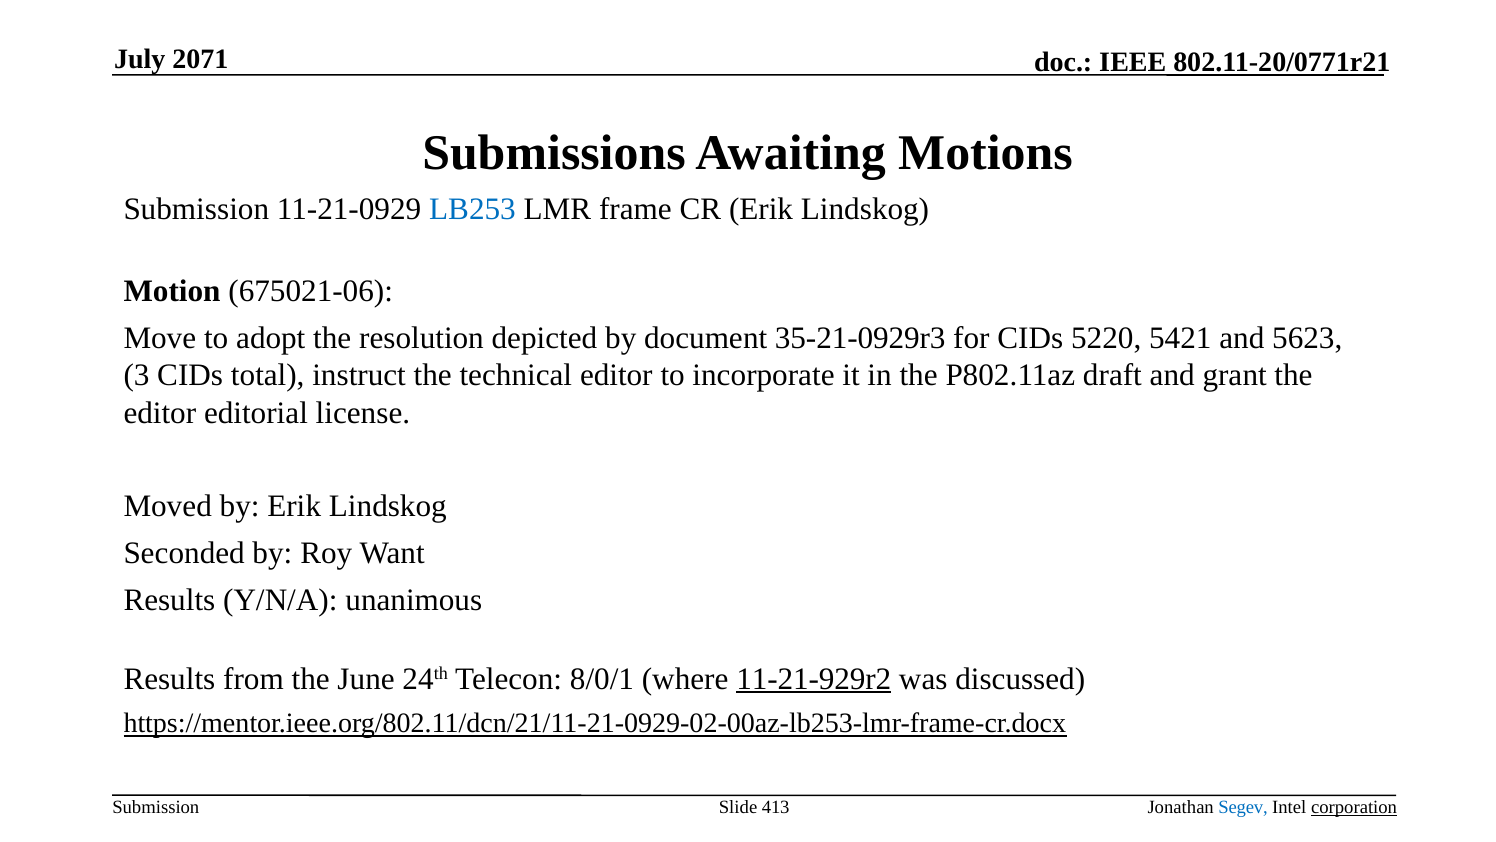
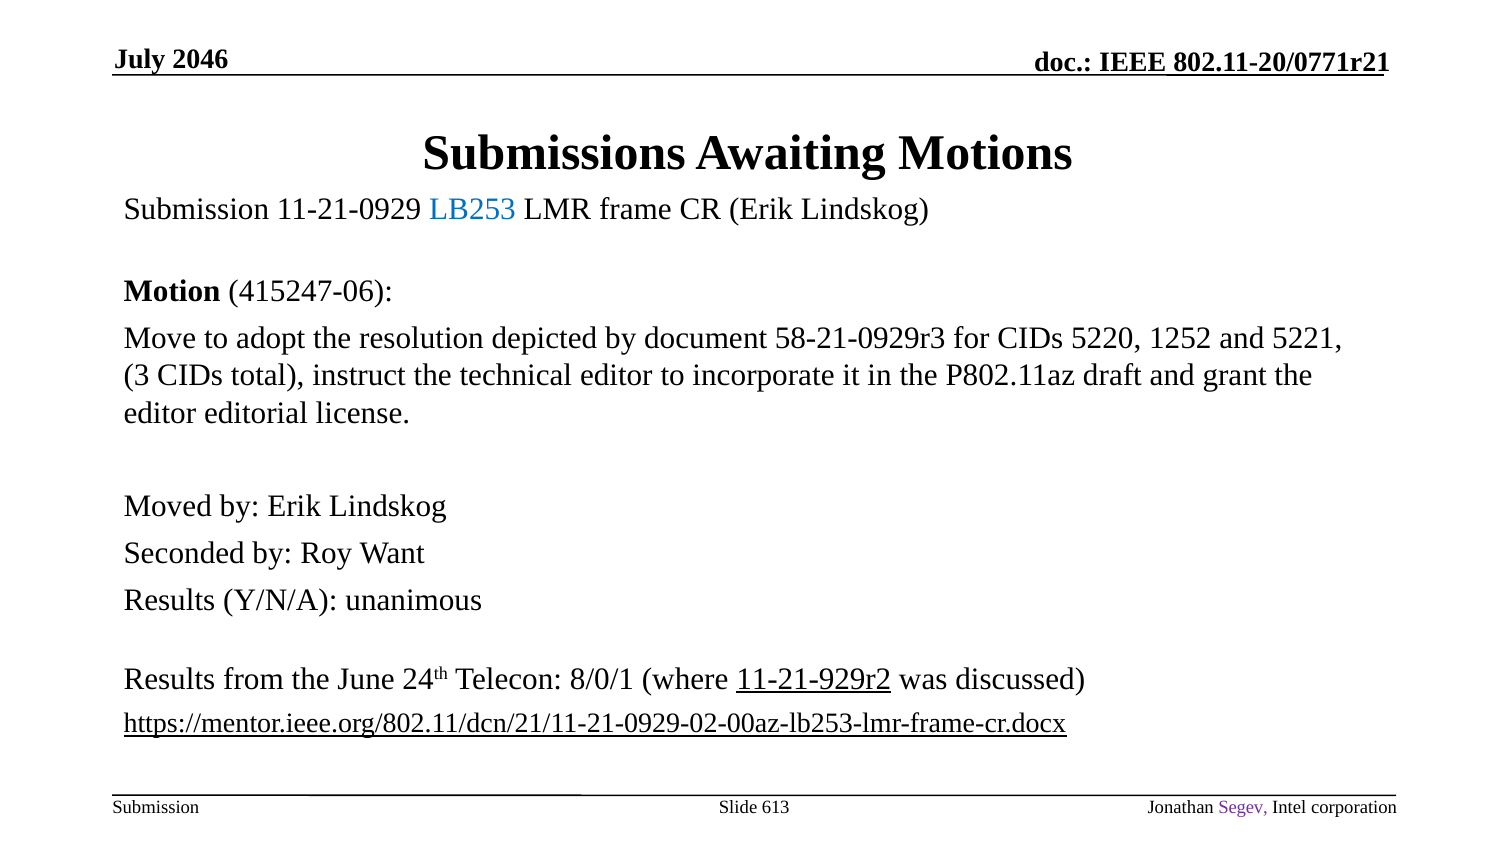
2071: 2071 -> 2046 (200, 59)
675021-06: 675021-06 -> 415247-06 (311, 291)
35-21-0929r3: 35-21-0929r3 -> 58-21-0929r3 (860, 338)
5421: 5421 -> 1252 (1180, 338)
5623: 5623 -> 5221 (1307, 338)
413: 413 -> 613 (776, 807)
Segev colour: blue -> purple (1243, 807)
corporation underline: present -> none (1354, 807)
